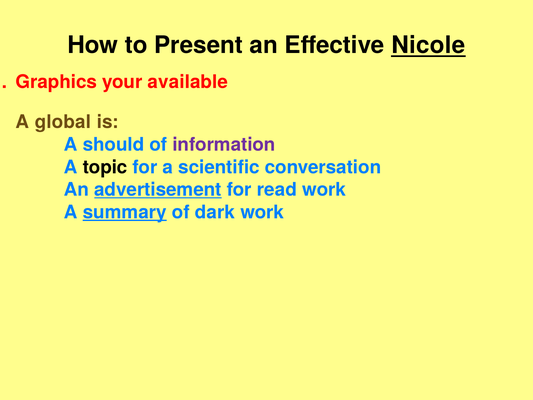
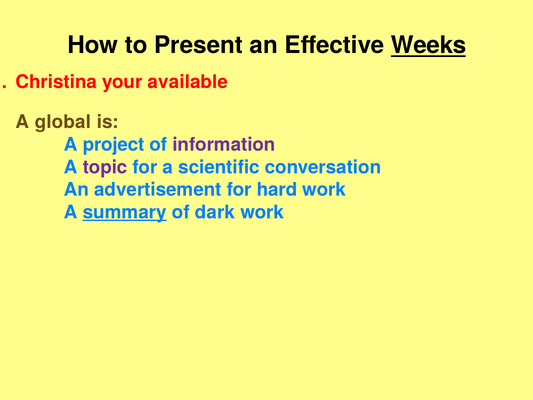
Nicole: Nicole -> Weeks (429, 45)
Graphics: Graphics -> Christina (56, 82)
should: should -> project (114, 145)
topic colour: black -> purple (105, 167)
advertisement underline: present -> none (158, 190)
read: read -> hard (277, 190)
